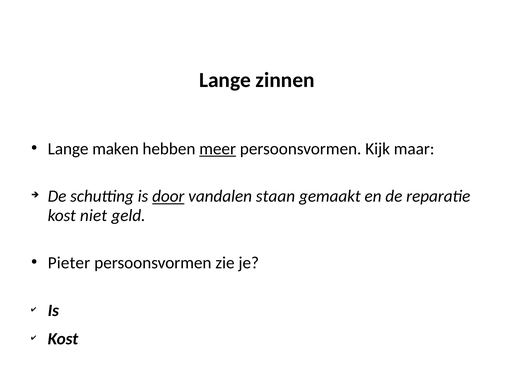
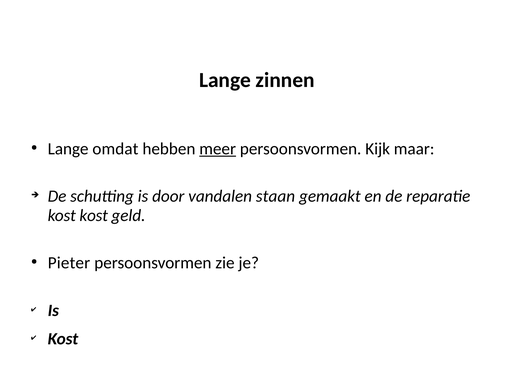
maken: maken -> omdat (115, 149)
door underline: present -> none (168, 196)
kost niet: niet -> kost (94, 215)
